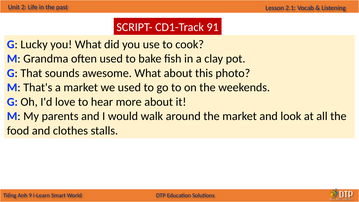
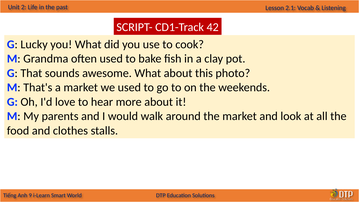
91: 91 -> 42 (213, 27)
